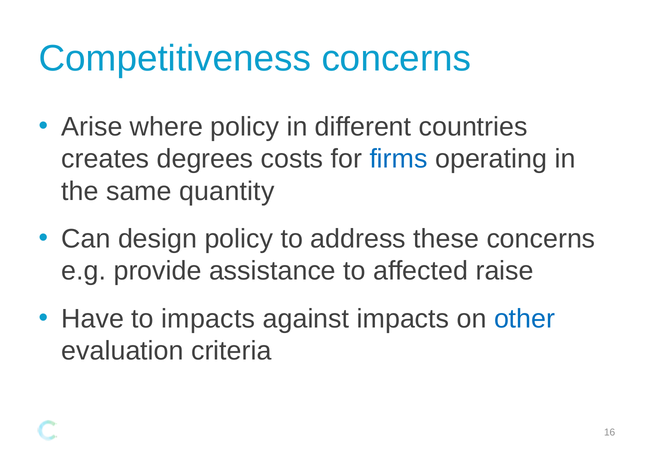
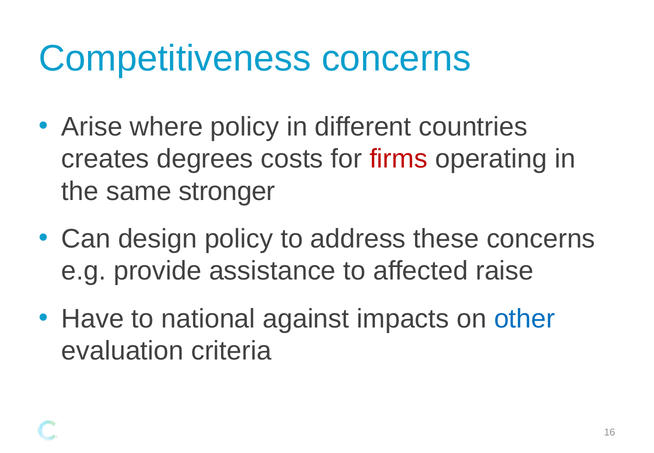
firms colour: blue -> red (399, 159)
quantity: quantity -> stronger (227, 191)
to impacts: impacts -> national (208, 319)
